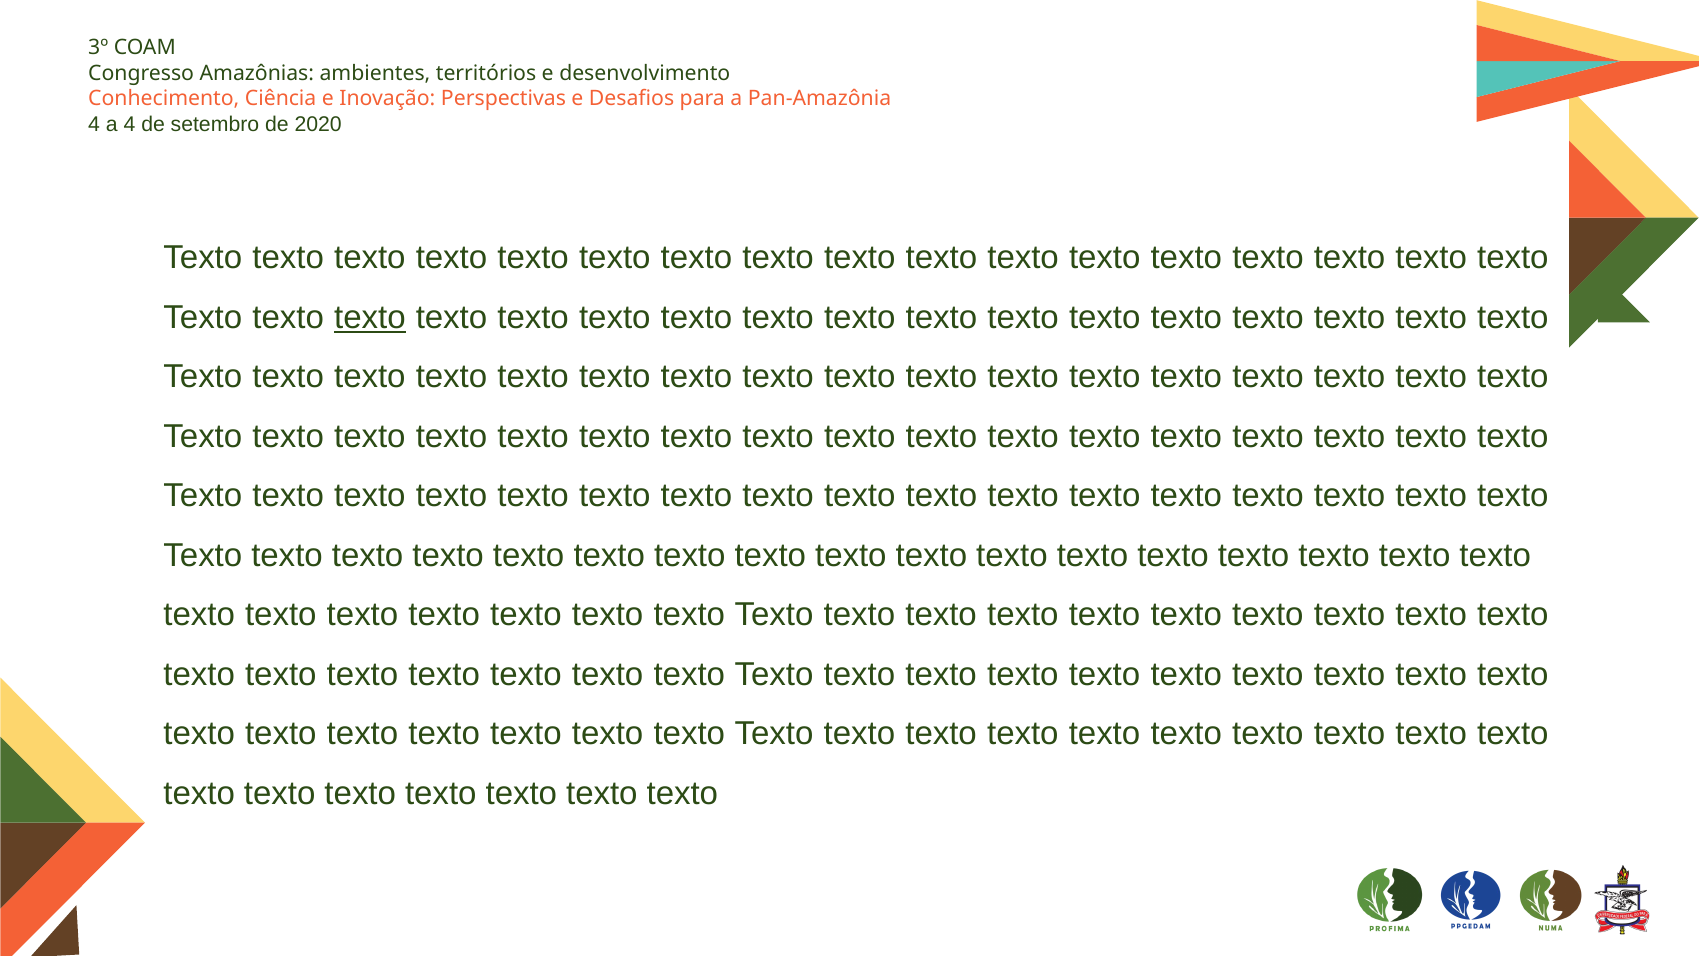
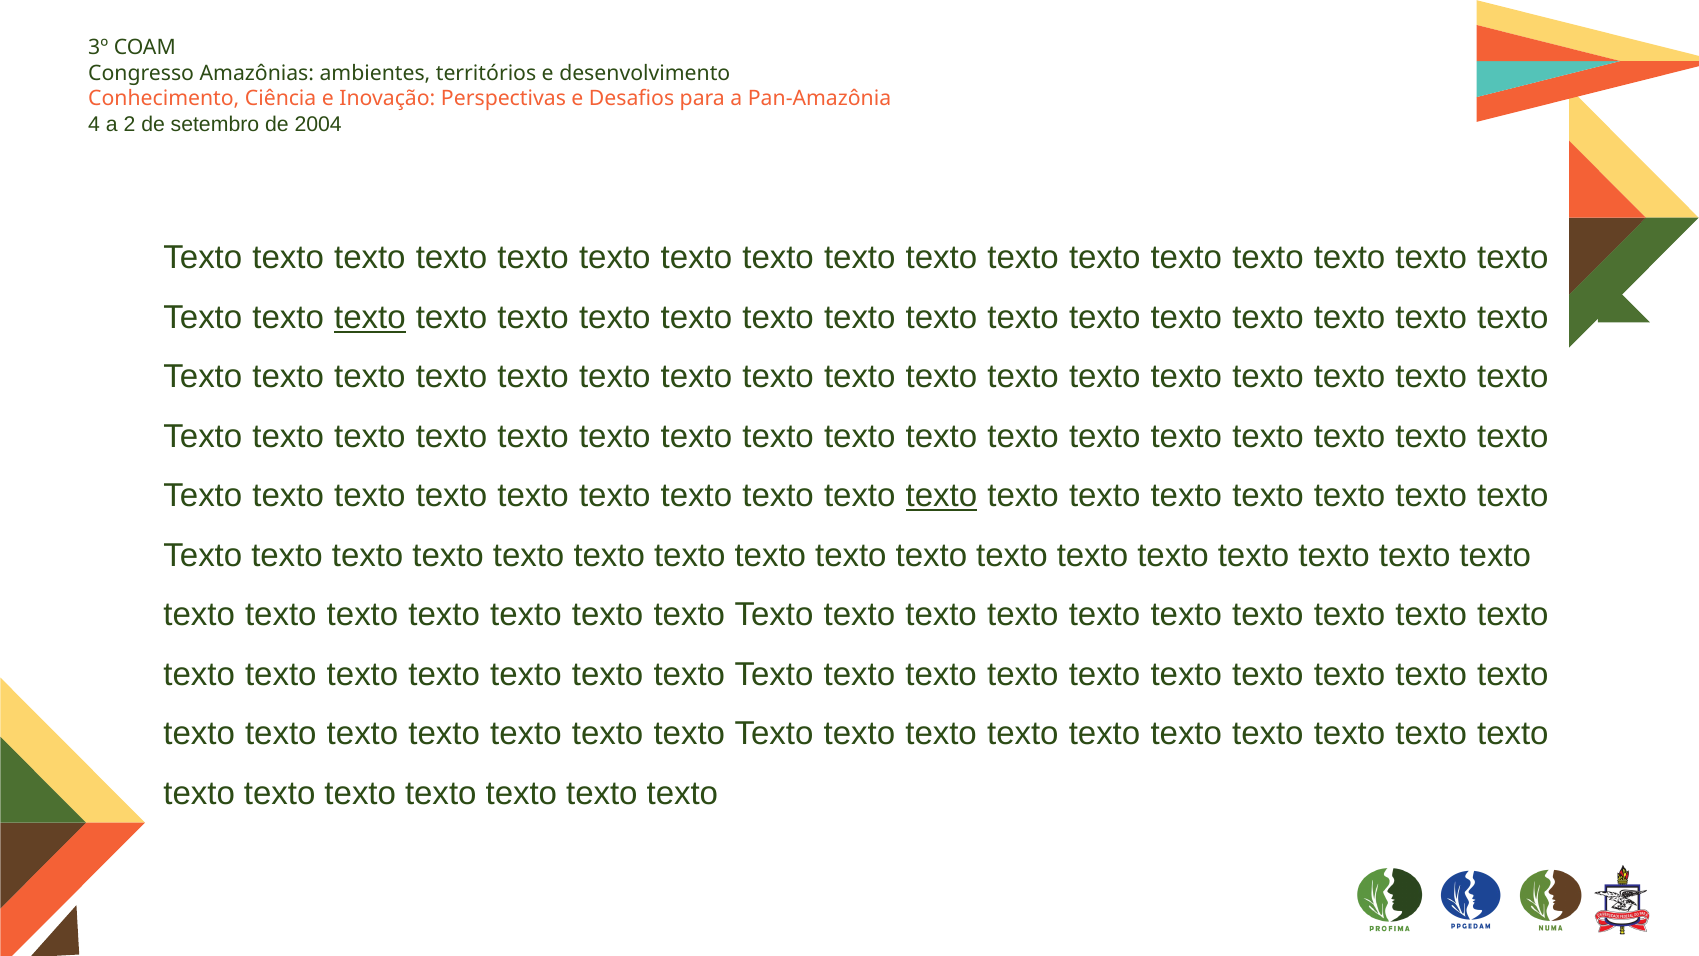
a 4: 4 -> 2 (129, 124)
2020: 2020 -> 2004 (318, 124)
texto underline: none -> present (941, 496)
